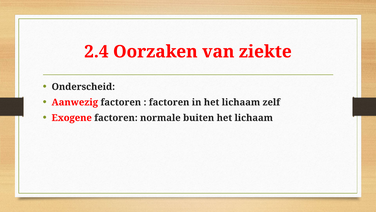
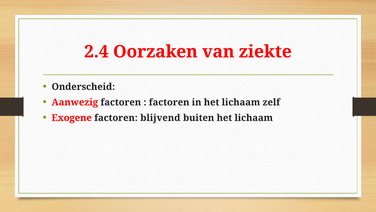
normale: normale -> blijvend (160, 118)
